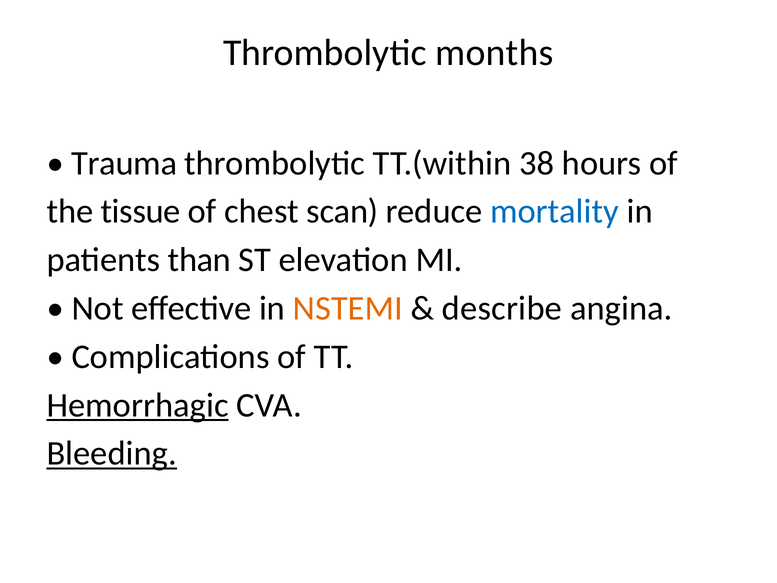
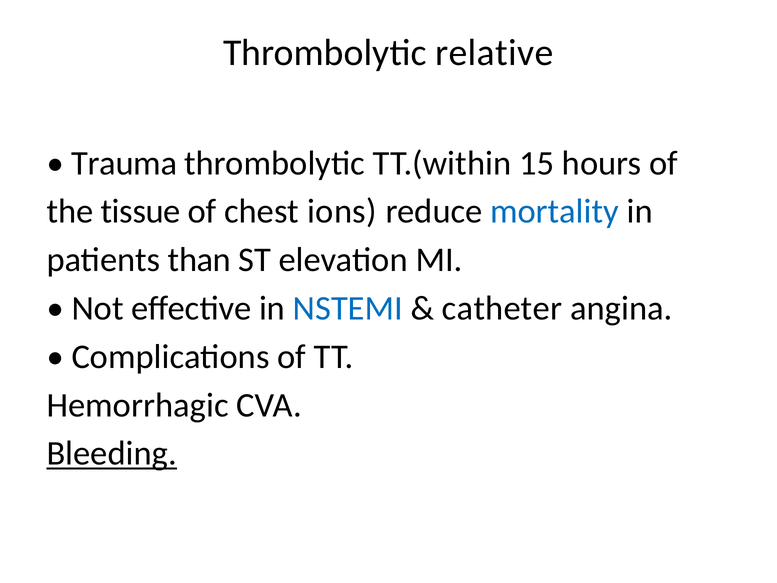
months: months -> relative (494, 53)
38: 38 -> 15 (537, 163)
scan: scan -> ions (342, 211)
NSTEMI colour: orange -> blue (348, 308)
describe: describe -> catheter (502, 308)
Hemorrhagic underline: present -> none (138, 405)
